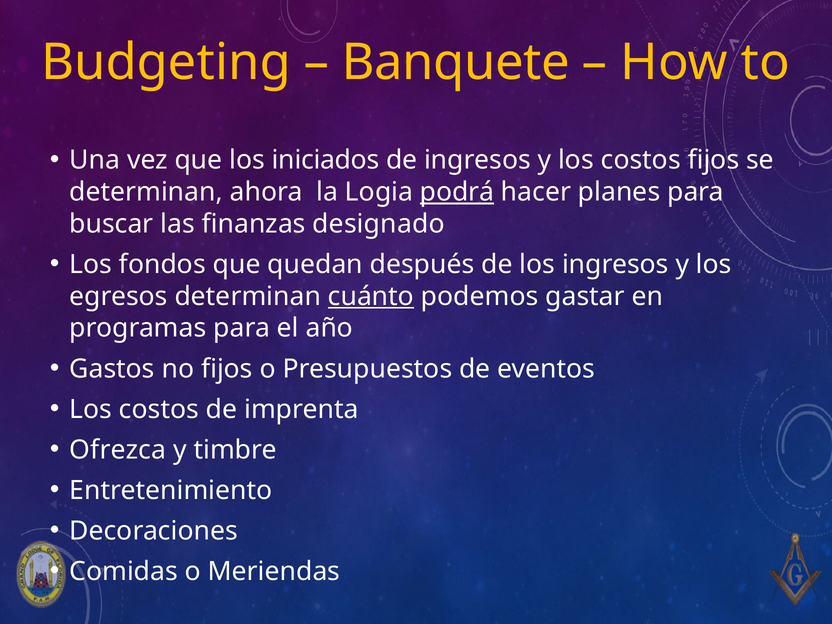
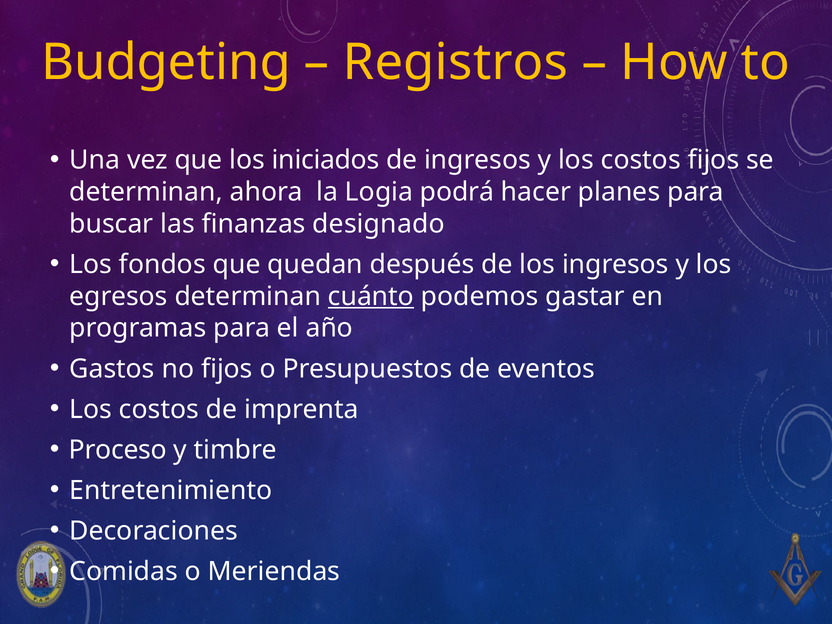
Banquete: Banquete -> Registros (455, 62)
podrá underline: present -> none (457, 192)
Ofrezca: Ofrezca -> Proceso (118, 450)
